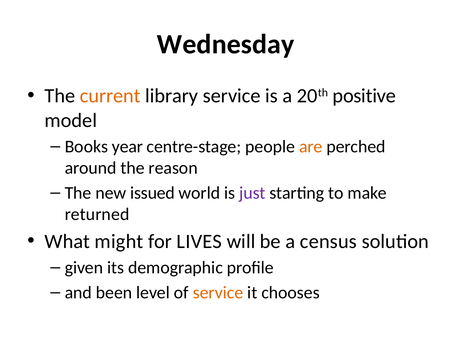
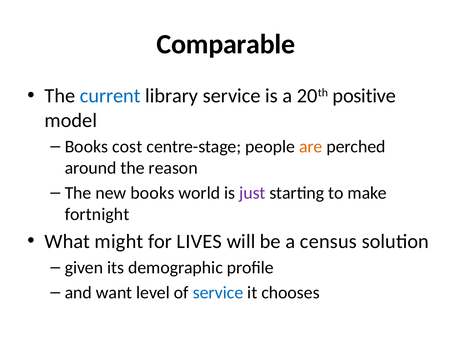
Wednesday: Wednesday -> Comparable (226, 44)
current colour: orange -> blue (110, 96)
year: year -> cost (127, 147)
new issued: issued -> books (152, 193)
returned: returned -> fortnight (97, 215)
been: been -> want (114, 293)
service colour: orange -> blue (218, 293)
